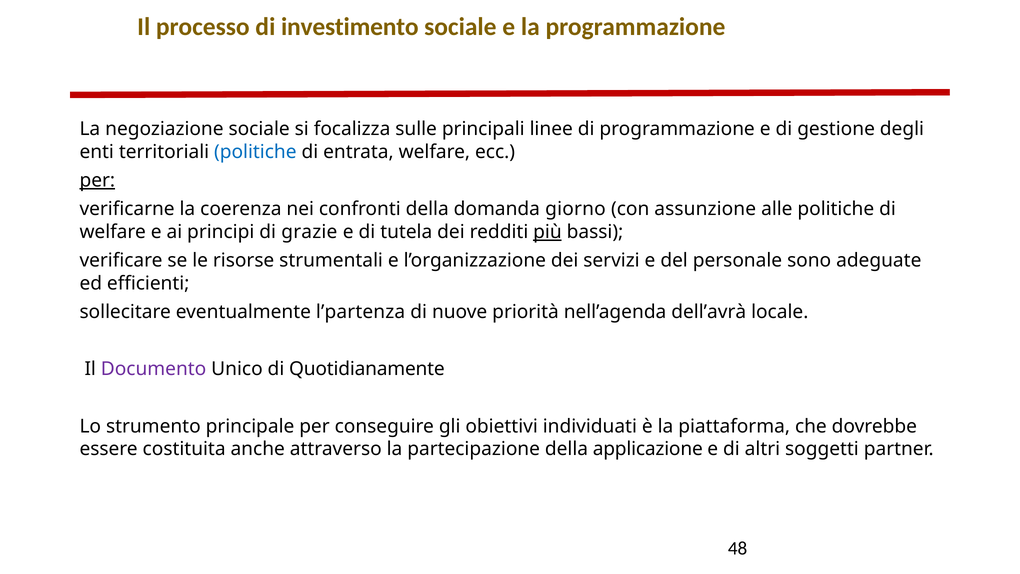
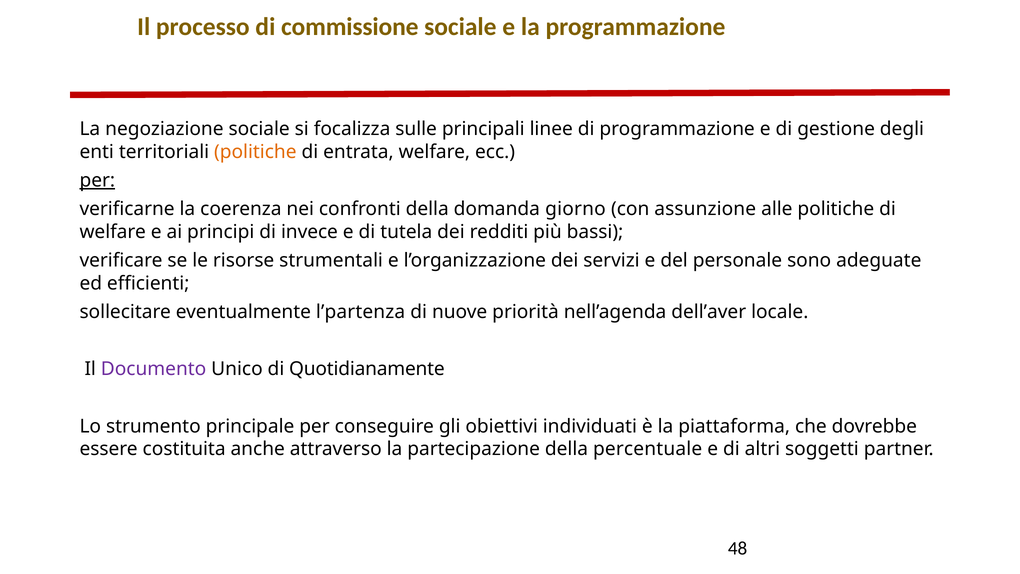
investimento: investimento -> commissione (350, 27)
politiche colour: blue -> orange (255, 152)
grazie: grazie -> invece (309, 232)
più underline: present -> none (547, 232)
dell’avrà: dell’avrà -> dell’aver (709, 312)
applicazione: applicazione -> percentuale (648, 449)
